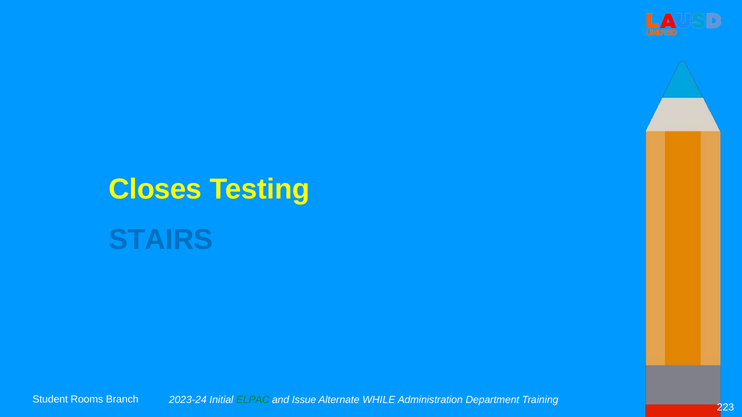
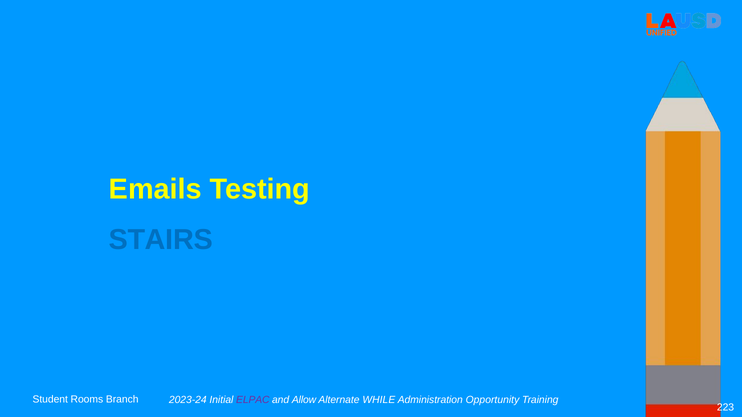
Closes: Closes -> Emails (155, 190)
ELPAC colour: green -> purple (253, 400)
Issue: Issue -> Allow (304, 400)
Department: Department -> Opportunity (492, 400)
